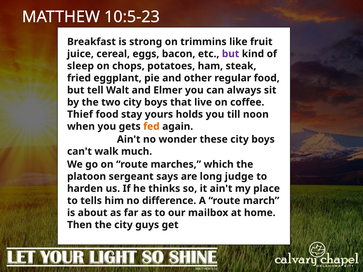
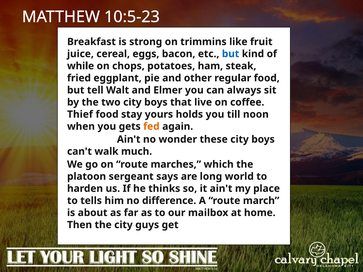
but colour: purple -> blue (231, 54)
sleep: sleep -> while (81, 66)
judge: judge -> world (239, 177)
